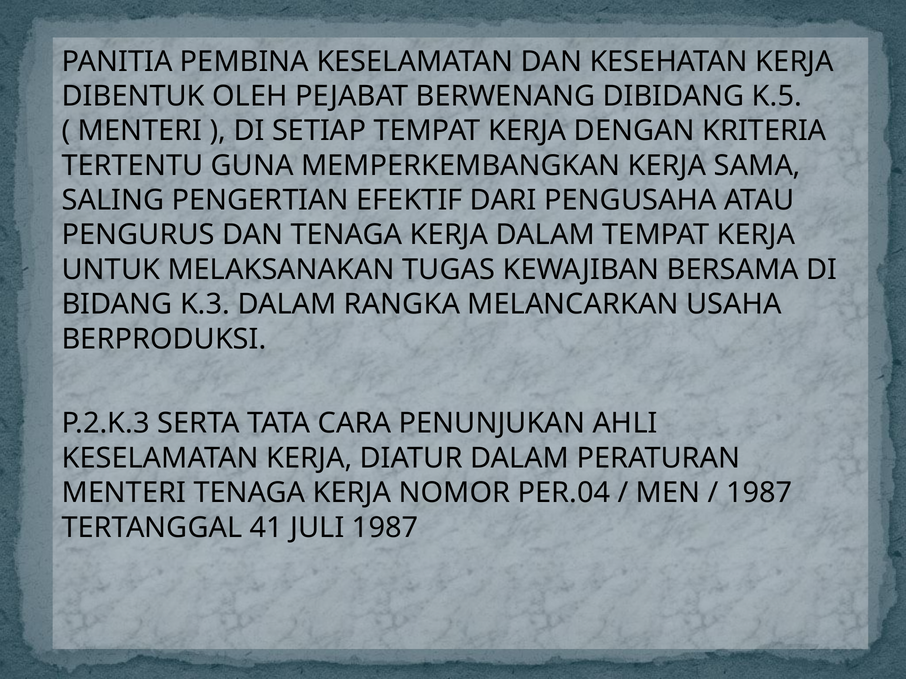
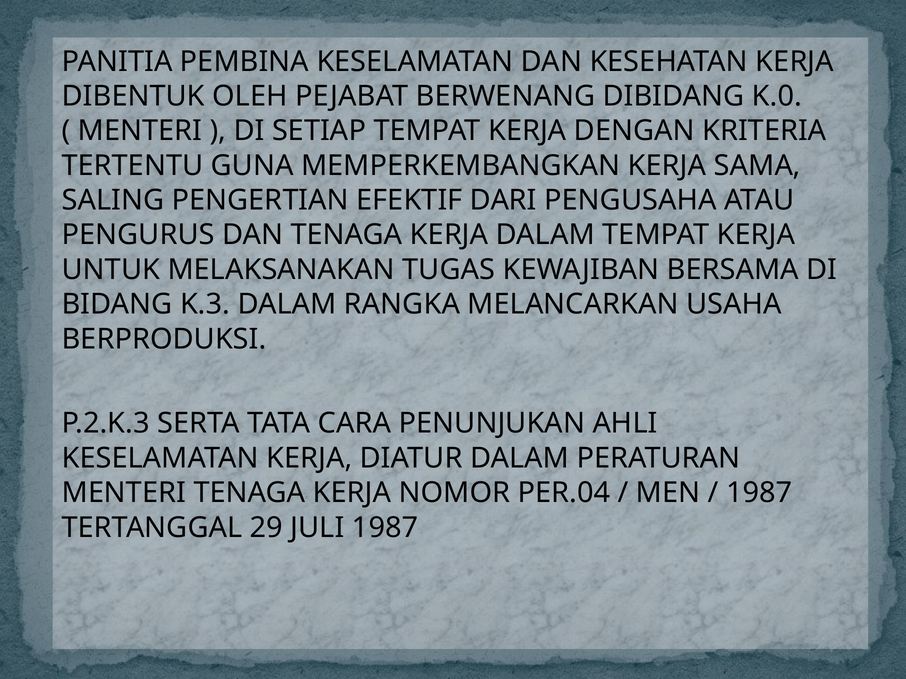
K.5: K.5 -> K.0 (777, 96)
41: 41 -> 29 (266, 528)
